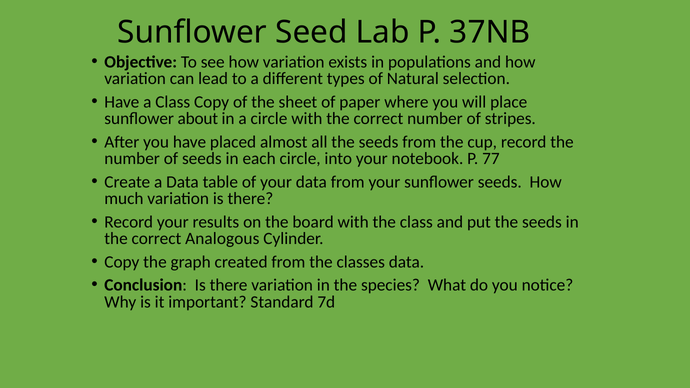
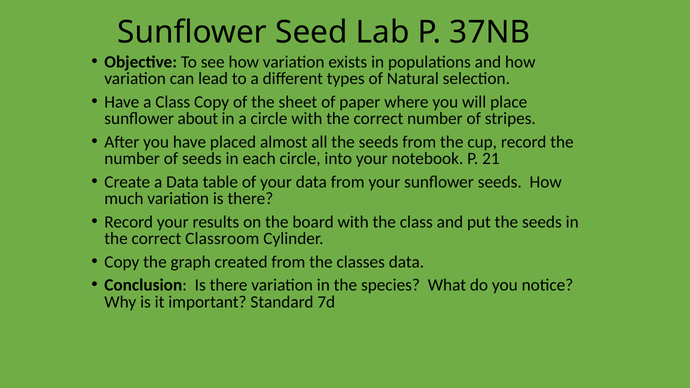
77: 77 -> 21 (491, 159)
Analogous: Analogous -> Classroom (222, 239)
